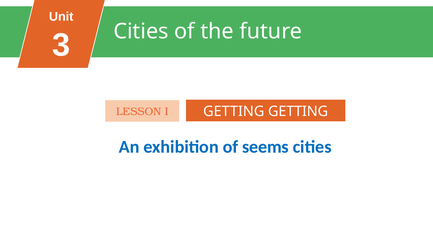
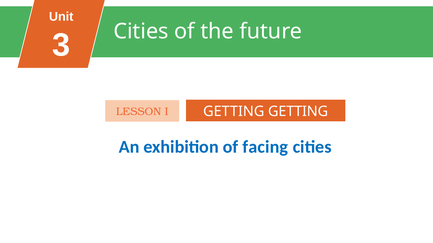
seems: seems -> facing (265, 147)
